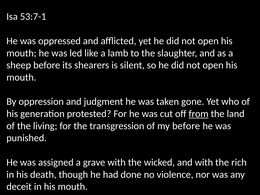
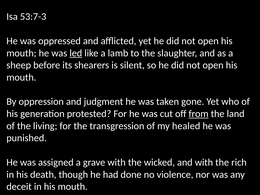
53:7-1: 53:7-1 -> 53:7-3 (33, 17)
led underline: none -> present (76, 53)
my before: before -> healed (186, 126)
